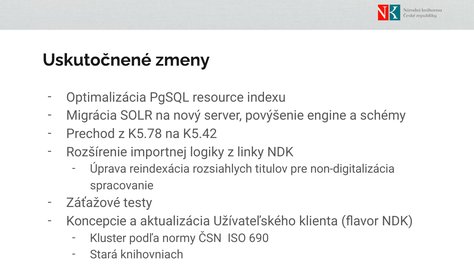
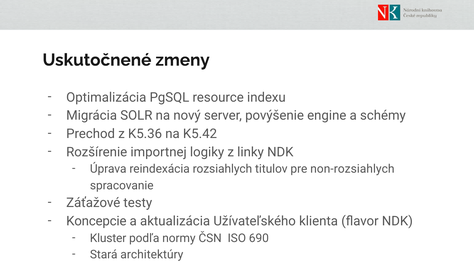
K5.78: K5.78 -> K5.36 (145, 134)
non-digitalizácia: non-digitalizácia -> non-rozsiahlych (352, 169)
knihovniach: knihovniach -> architektúry (152, 254)
